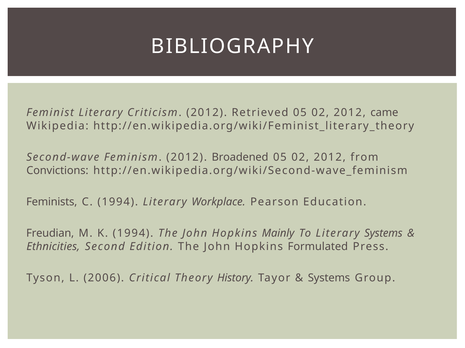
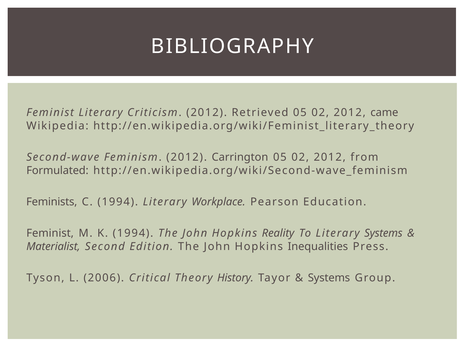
Broadened: Broadened -> Carrington (240, 158)
Convictions: Convictions -> Formulated (57, 171)
Freudian: Freudian -> Feminist (50, 234)
Mainly: Mainly -> Reality (278, 234)
Ethnicities: Ethnicities -> Materialist (53, 247)
Formulated: Formulated -> Inequalities (318, 247)
